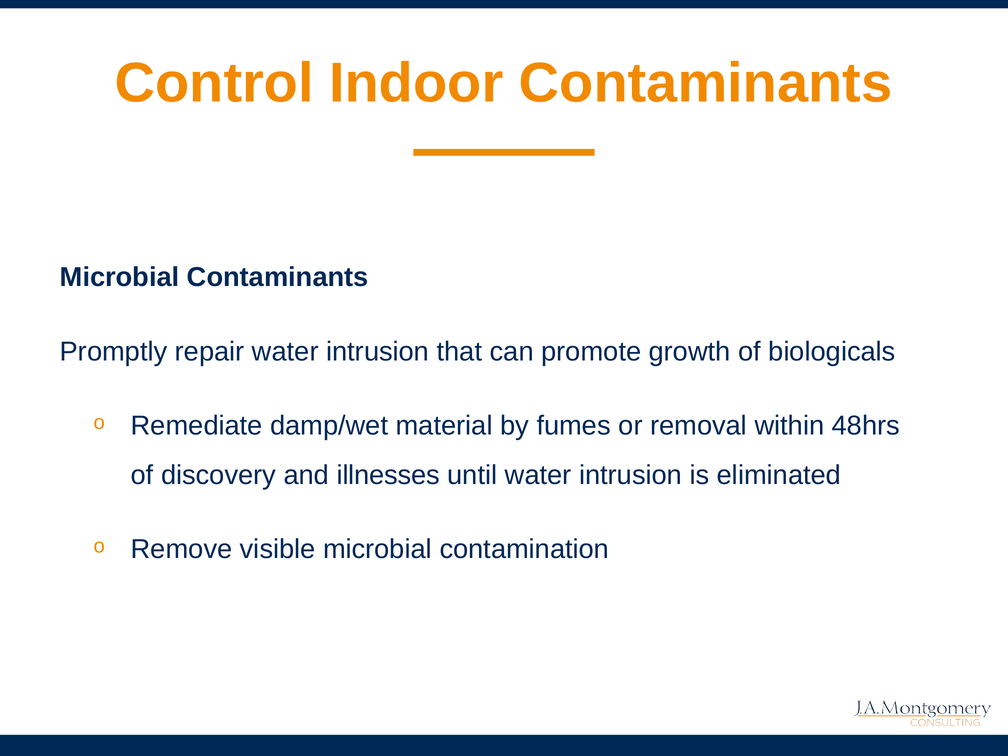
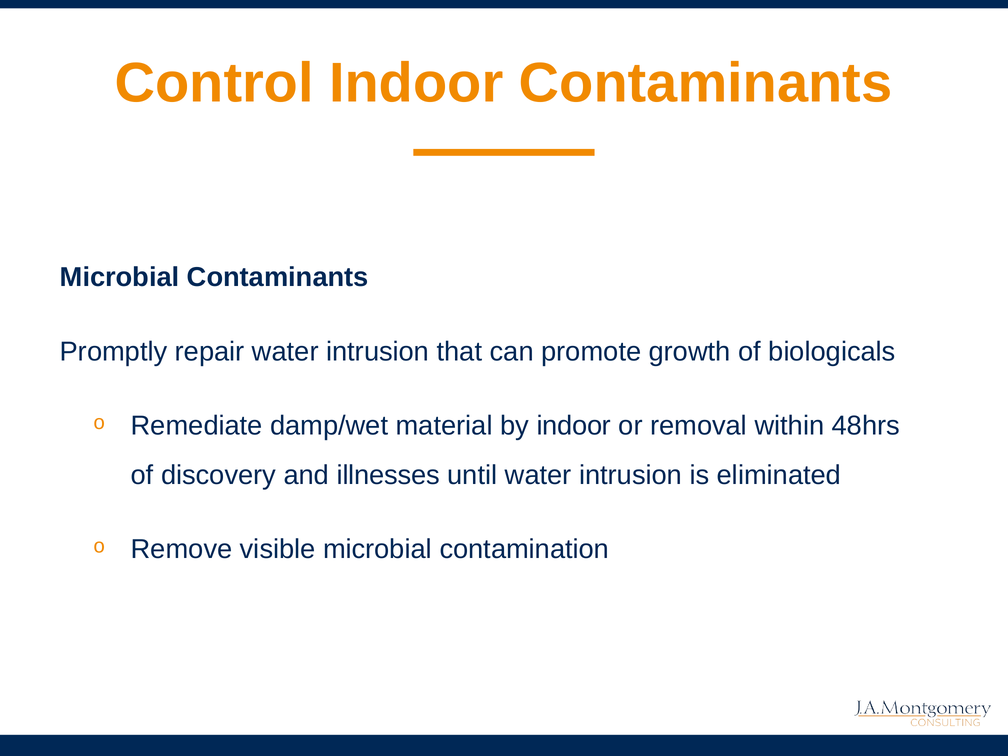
by fumes: fumes -> indoor (574, 426)
